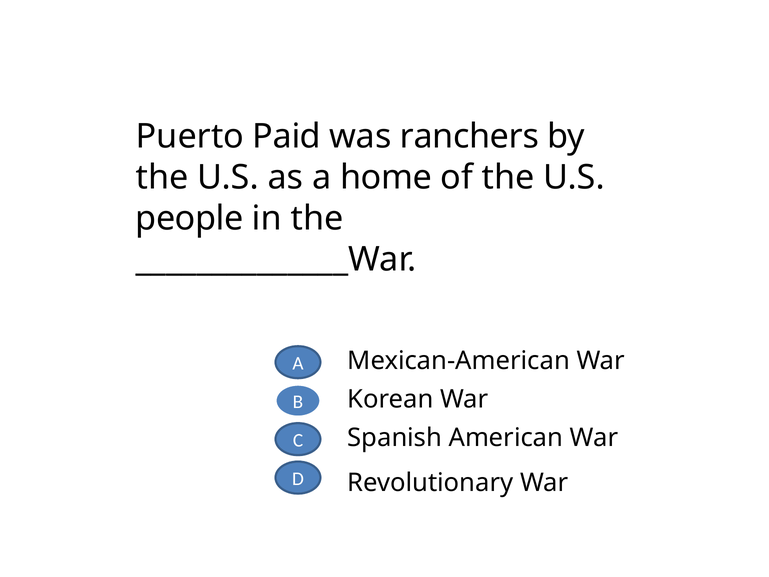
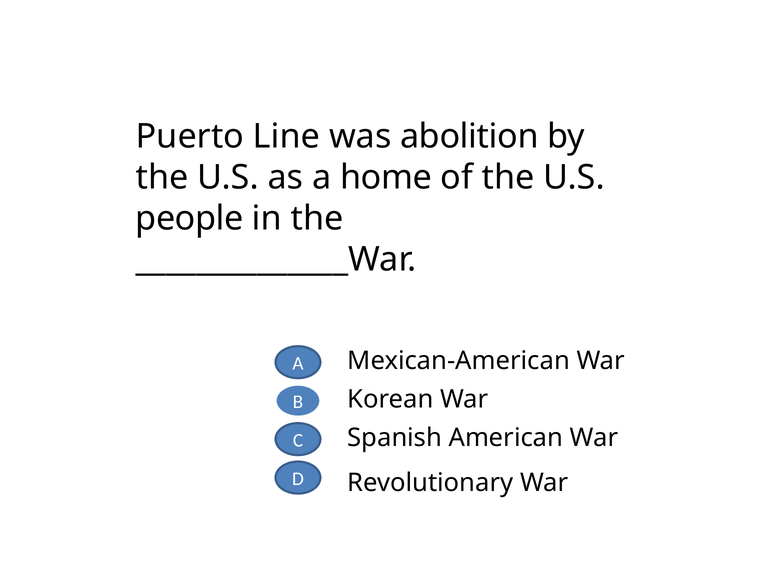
Paid: Paid -> Line (286, 136)
ranchers: ranchers -> abolition (469, 136)
